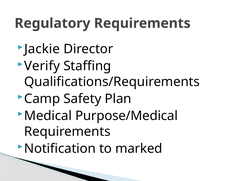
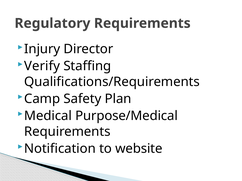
Jackie: Jackie -> Injury (42, 49)
marked: marked -> website (139, 149)
